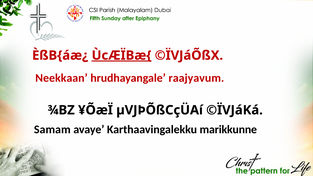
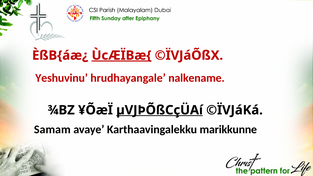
Neekkaan: Neekkaan -> Yeshuvinu (62, 78)
raajyavum: raajyavum -> nalkename (196, 78)
µVJÞÕßCçÜAí underline: none -> present (160, 110)
